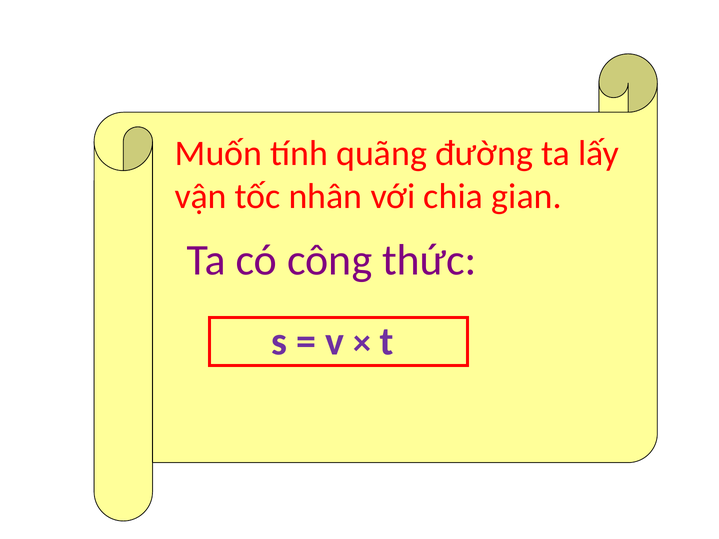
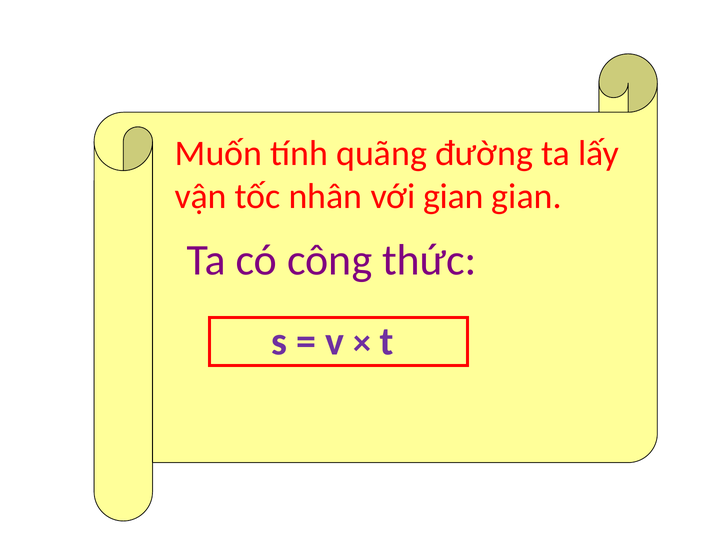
với chia: chia -> gian (454, 197)
